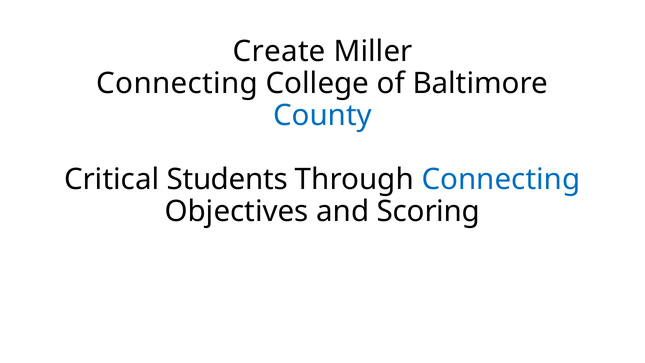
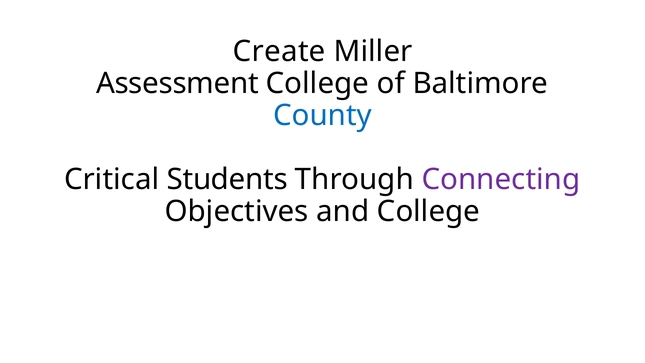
Connecting: Connecting -> Assessment (177, 84)
Connecting colour: blue -> purple (501, 179)
and Scoring: Scoring -> College (428, 211)
